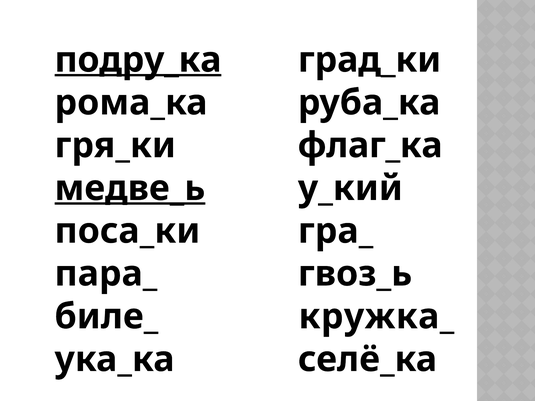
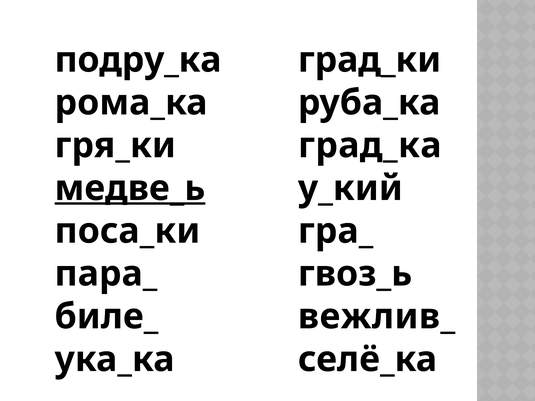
подру_ка underline: present -> none (138, 60)
флаг_ка: флаг_ка -> град_ка (370, 146)
кружка_: кружка_ -> вежлив_ (376, 317)
